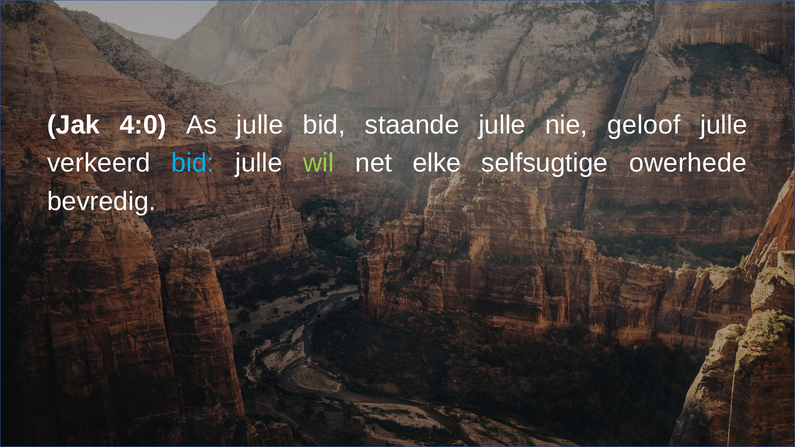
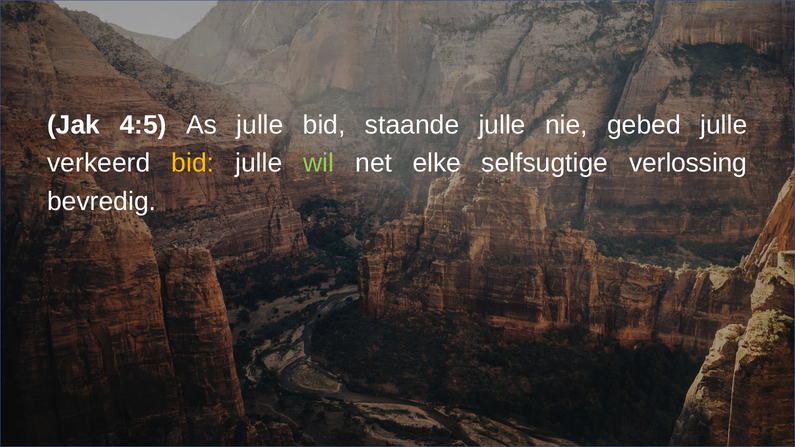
4:0: 4:0 -> 4:5 (143, 125)
geloof: geloof -> gebed (644, 125)
bid colour: light blue -> yellow (193, 163)
owerhede: owerhede -> verlossing (688, 163)
